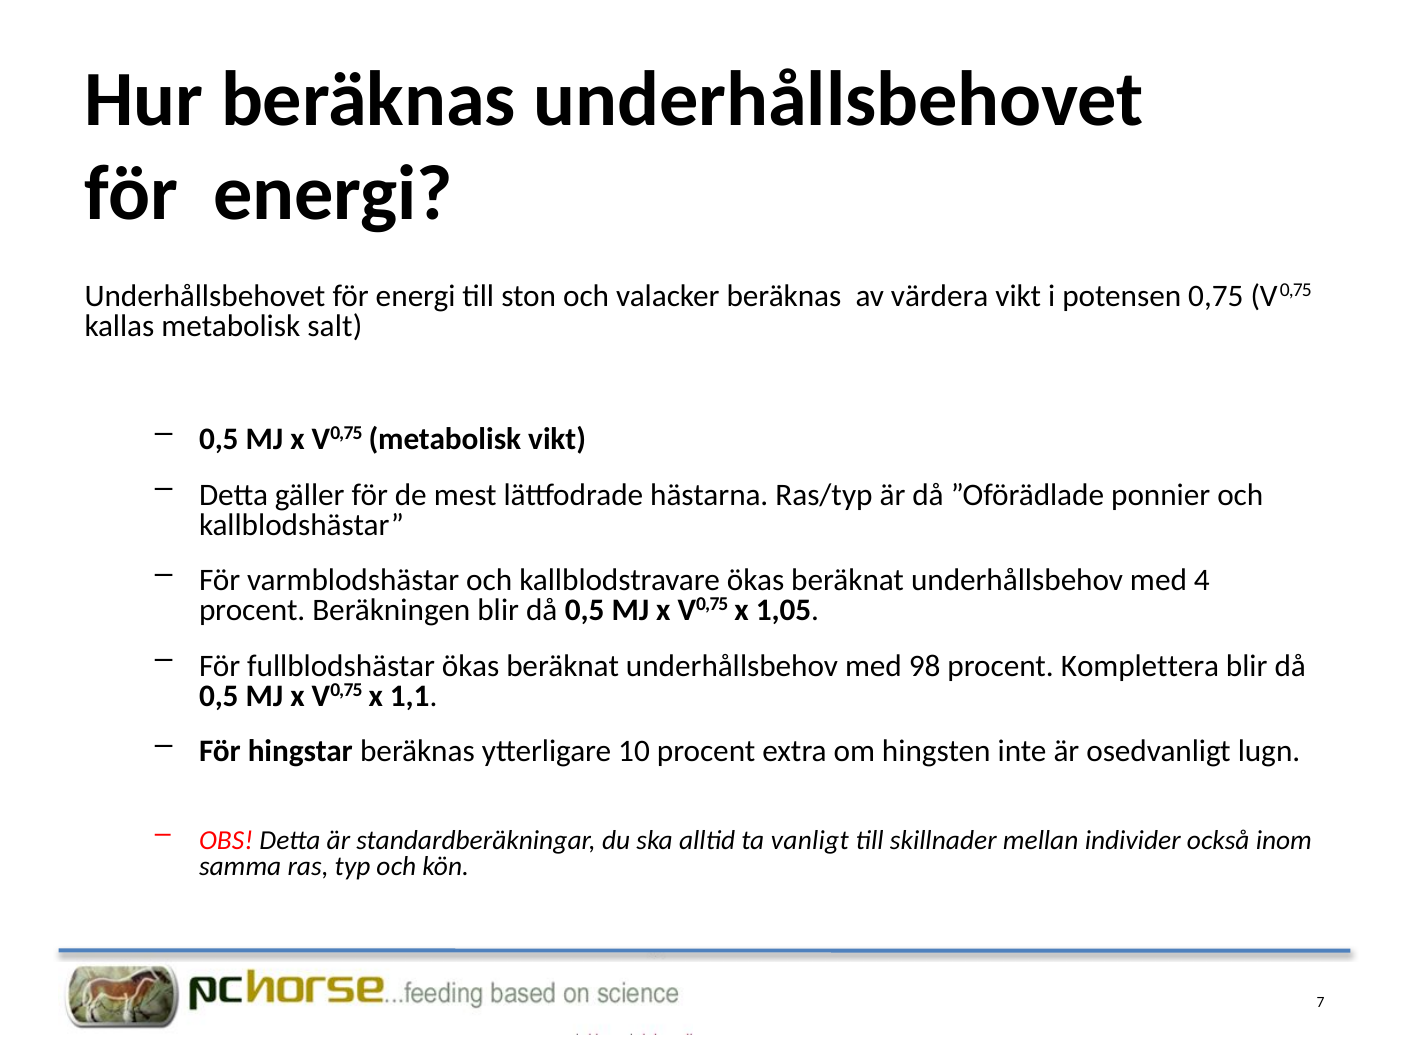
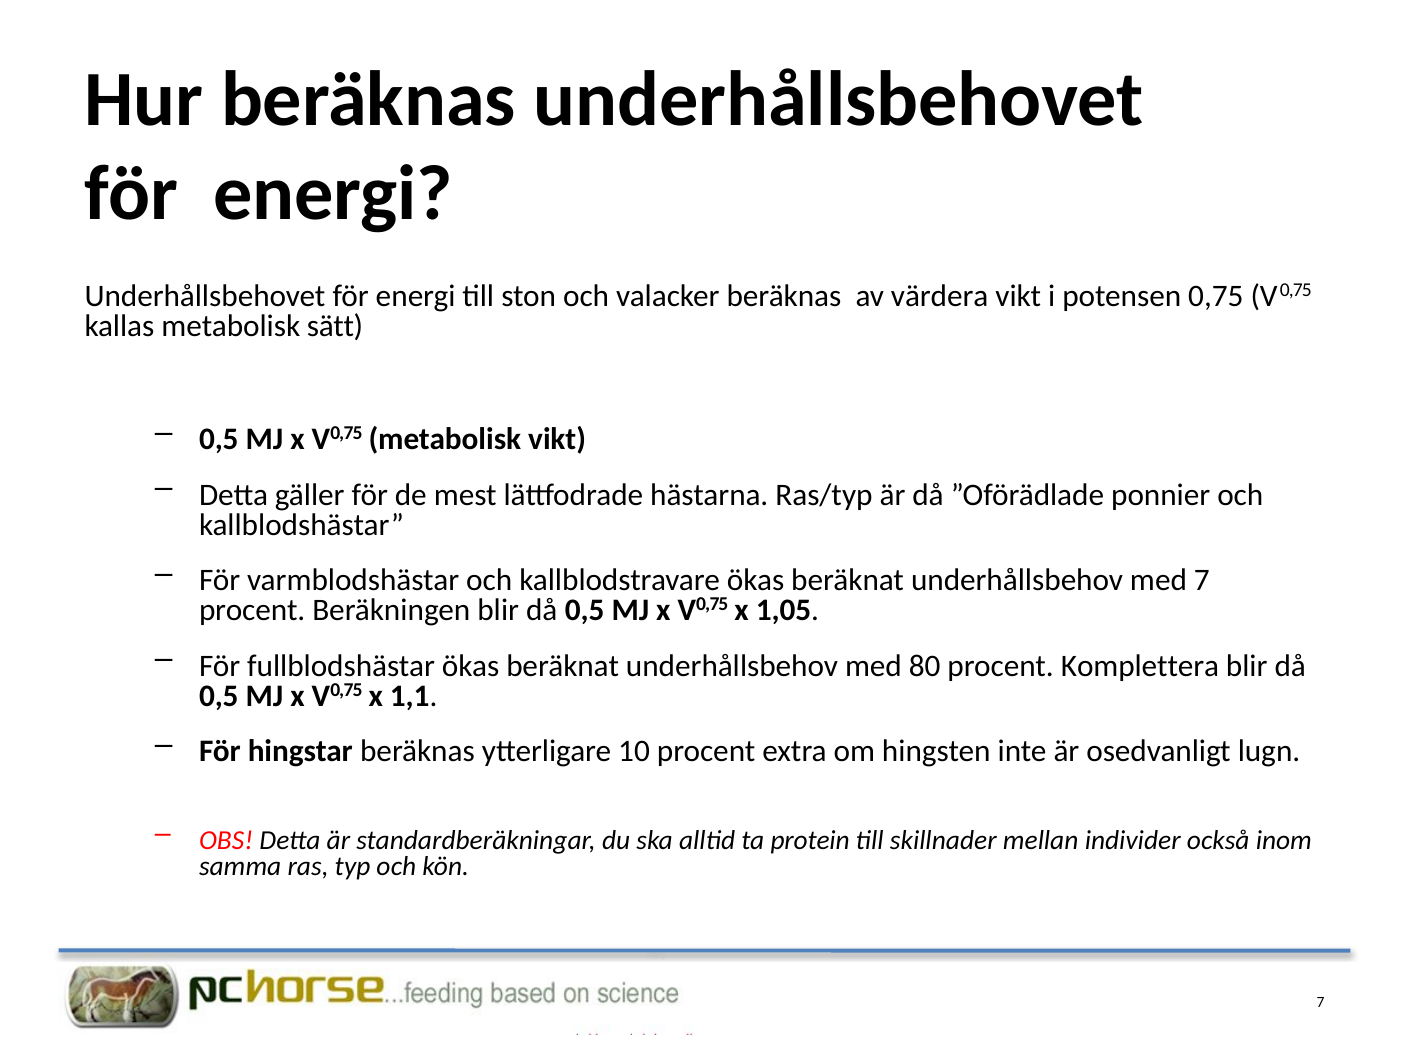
salt: salt -> sätt (335, 327)
med 4: 4 -> 7 (1202, 581)
98: 98 -> 80 (925, 667)
vanligt: vanligt -> protein (810, 841)
